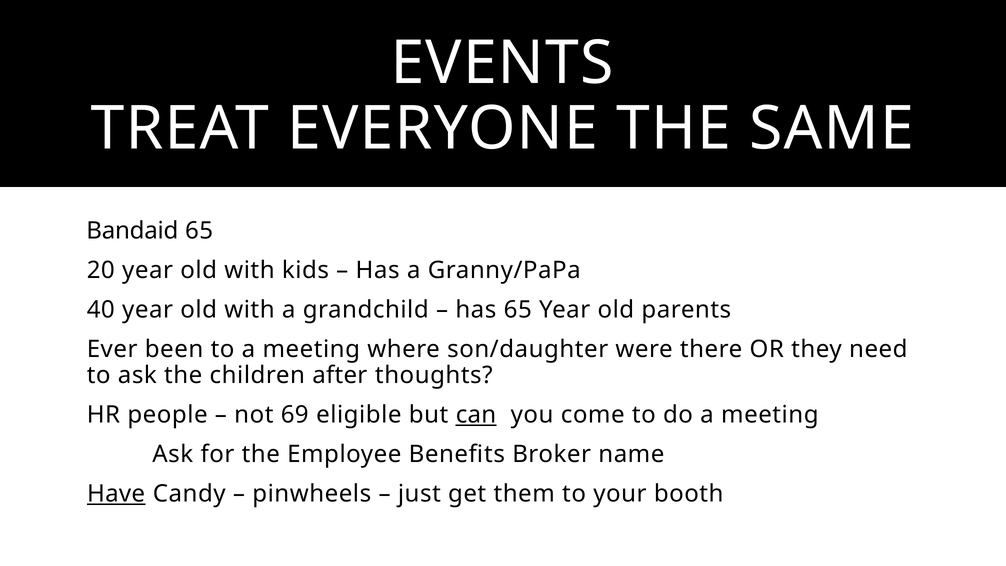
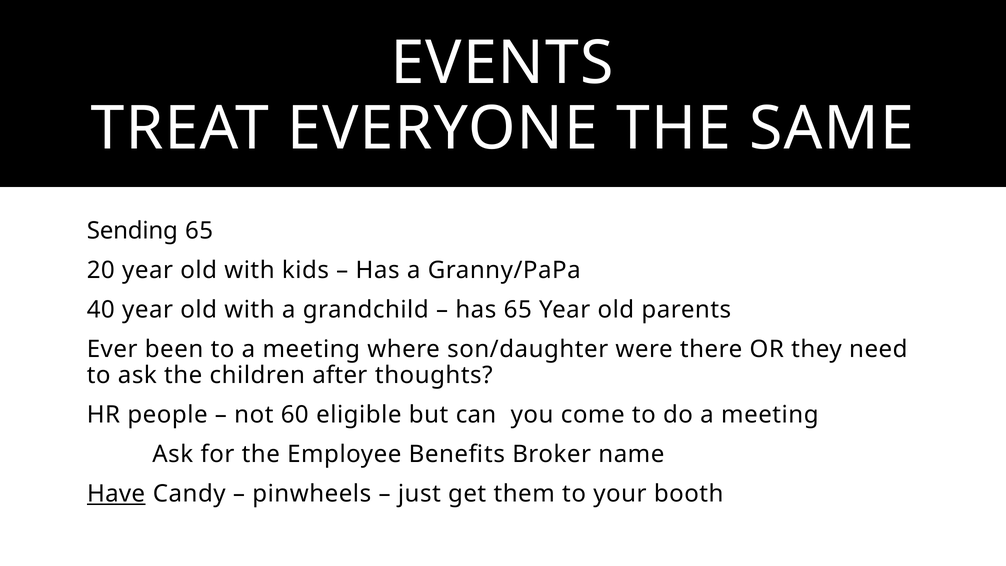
Bandaid: Bandaid -> Sending (132, 231)
69: 69 -> 60 (295, 415)
can underline: present -> none (476, 415)
